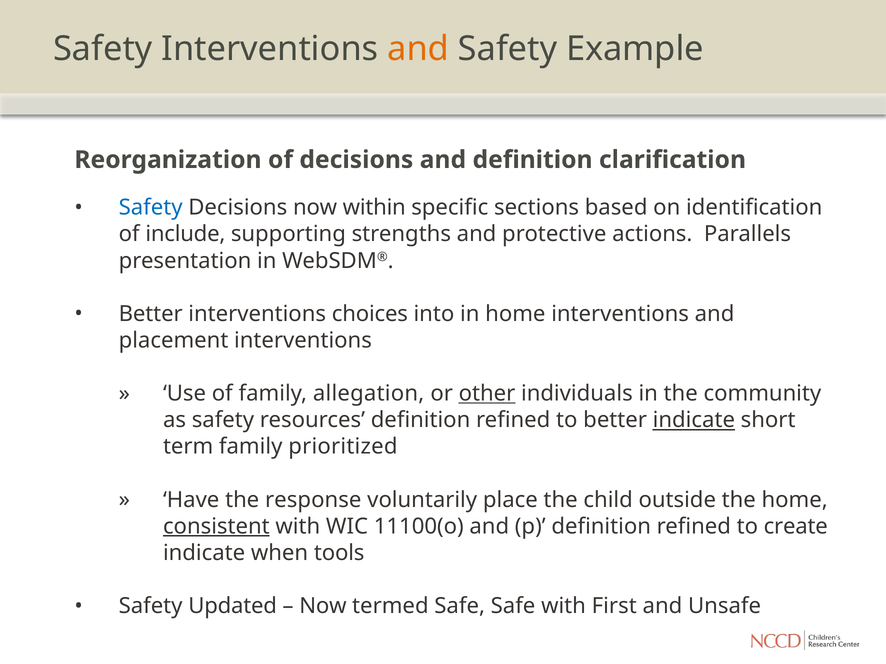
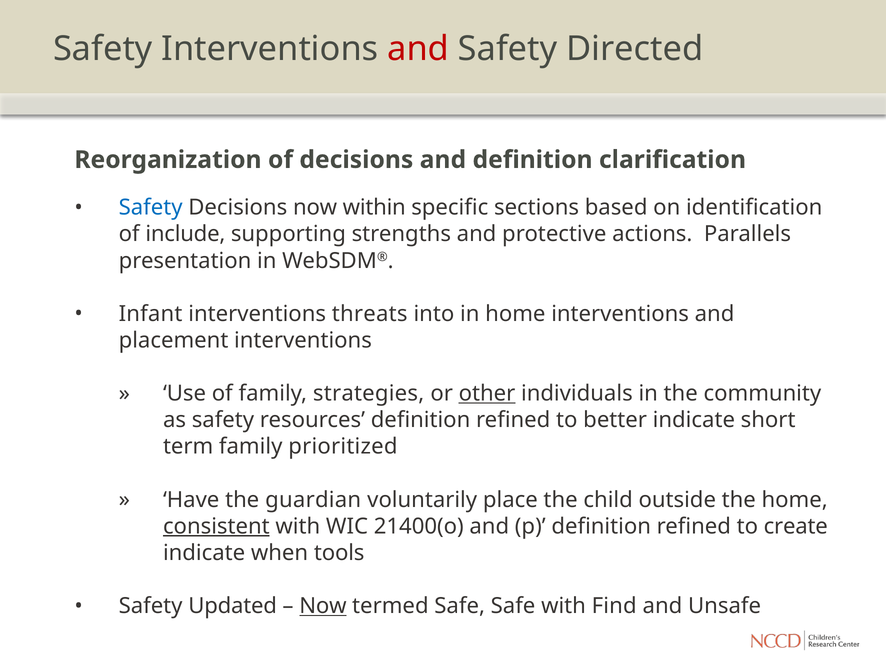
and colour: orange -> red (418, 49)
Example: Example -> Directed (635, 49)
Better: Better -> Infant (151, 314)
choices: choices -> threats (370, 314)
allegation: allegation -> strategies (369, 394)
indicate underline: present -> none (694, 420)
response: response -> guardian (313, 500)
11100(o: 11100(o -> 21400(o (419, 527)
Now underline: none -> present (323, 606)
First: First -> Find (614, 606)
